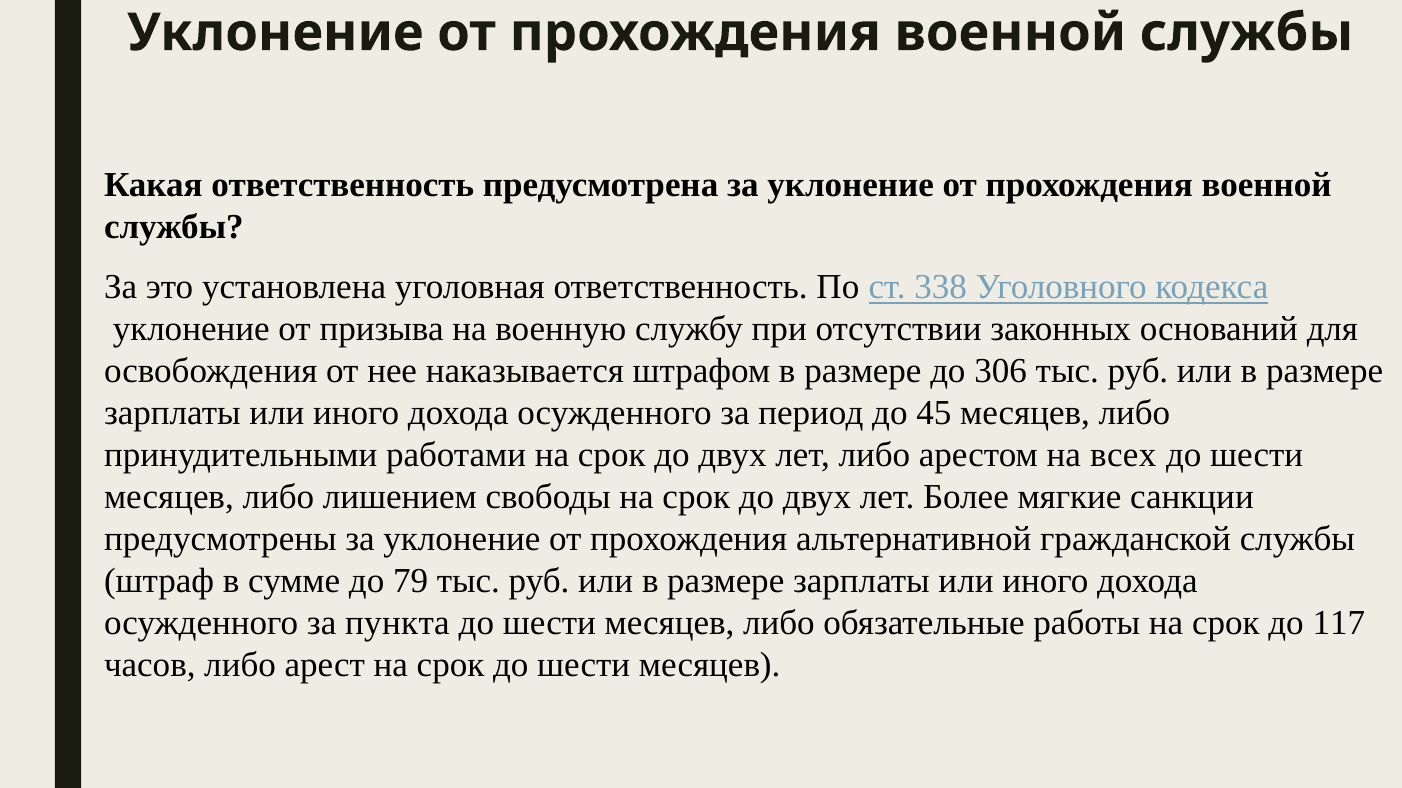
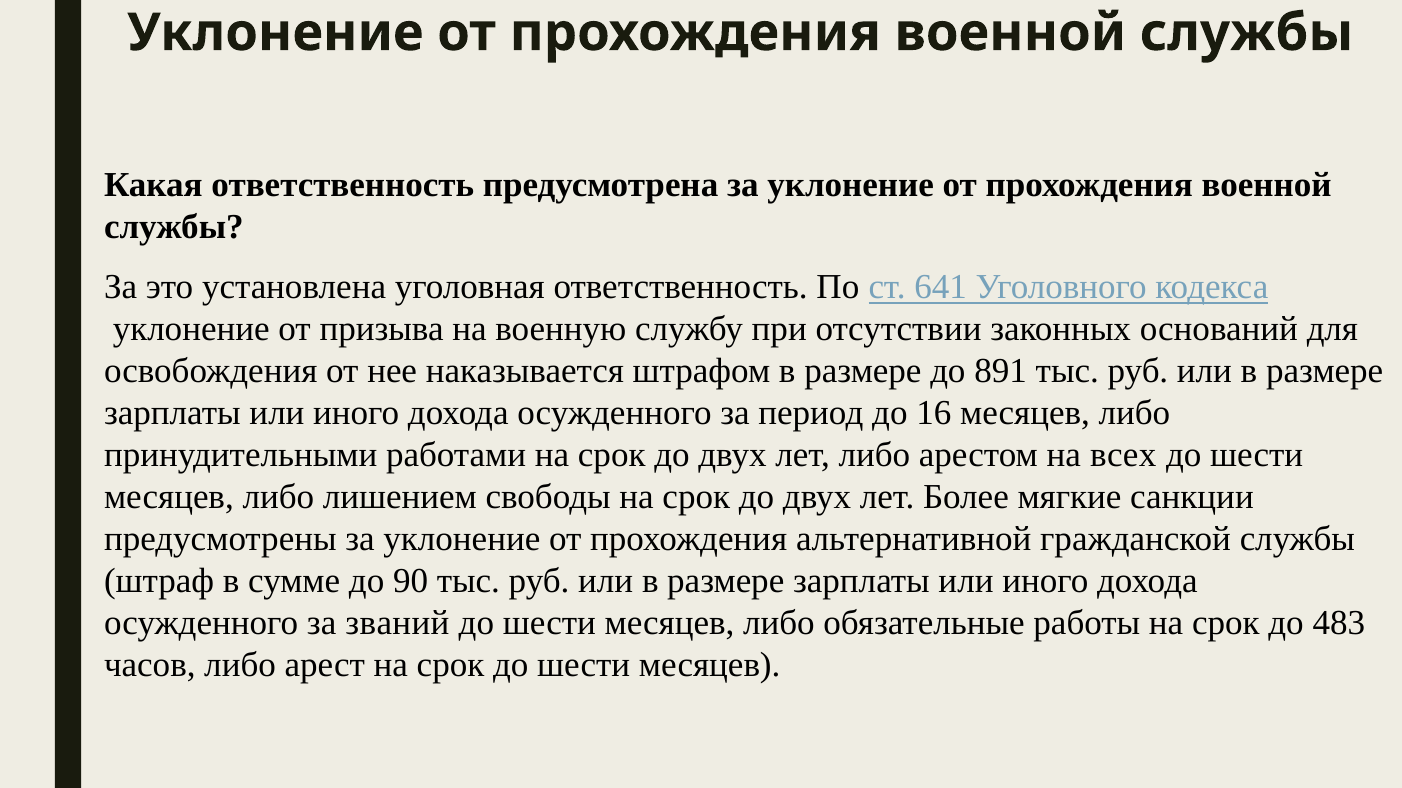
338: 338 -> 641 (941, 287)
306: 306 -> 891 (1001, 371)
45: 45 -> 16 (934, 414)
79: 79 -> 90 (411, 582)
пункта: пункта -> званий (397, 624)
117: 117 -> 483 (1339, 624)
